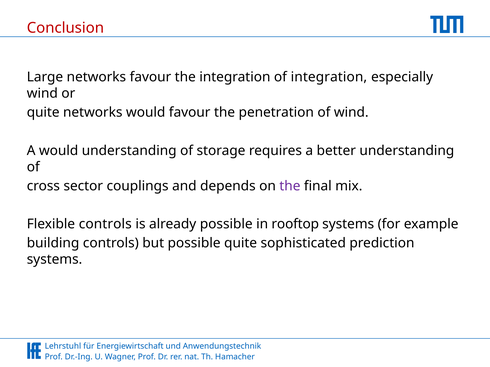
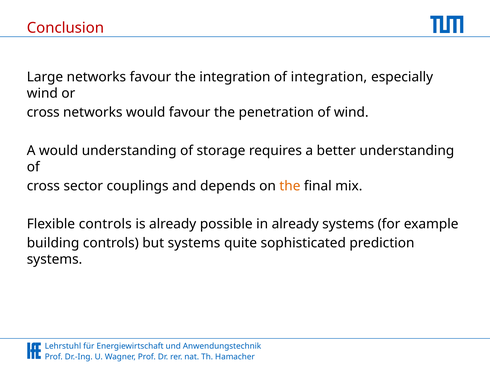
quite: quite -> cross (43, 113)
the colour: purple -> orange (290, 186)
in rooftop: rooftop -> already (295, 224)
but possible: possible -> systems (194, 243)
